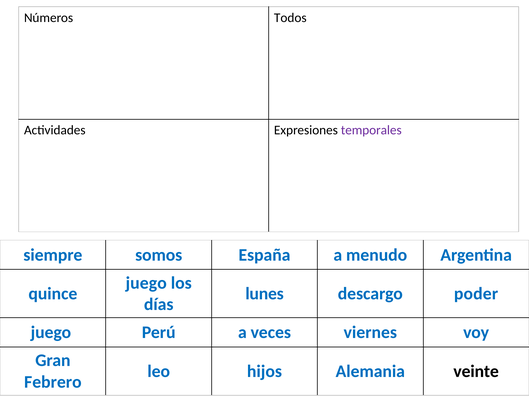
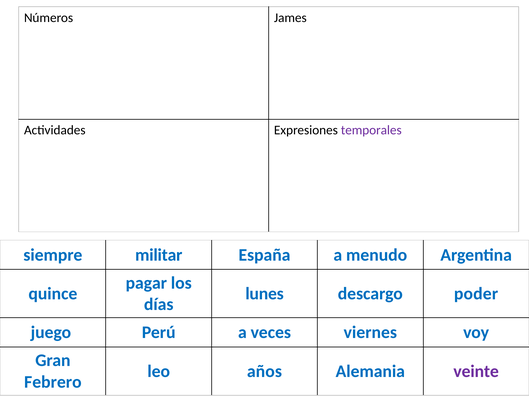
Todos: Todos -> James (290, 18)
somos: somos -> militar (159, 255)
juego: juego -> pagar (146, 283)
hijos: hijos -> años (264, 371)
veinte colour: black -> purple (476, 371)
